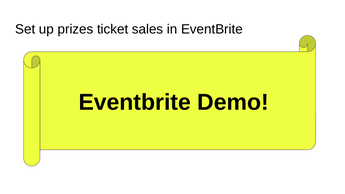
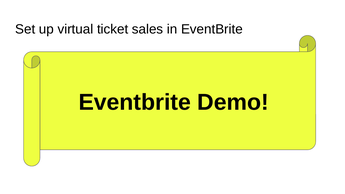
prizes: prizes -> virtual (75, 29)
